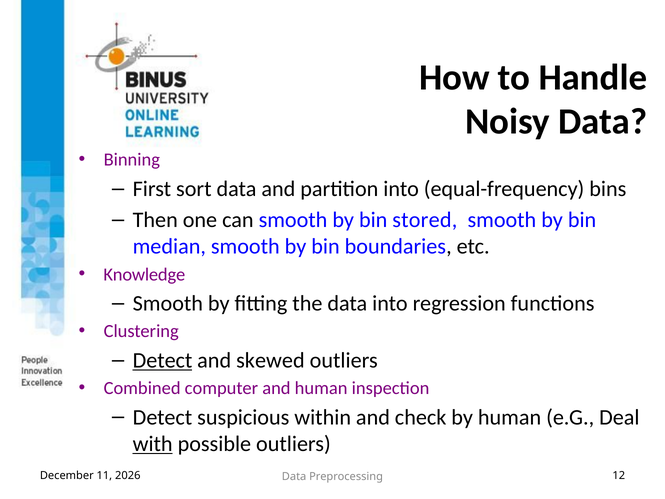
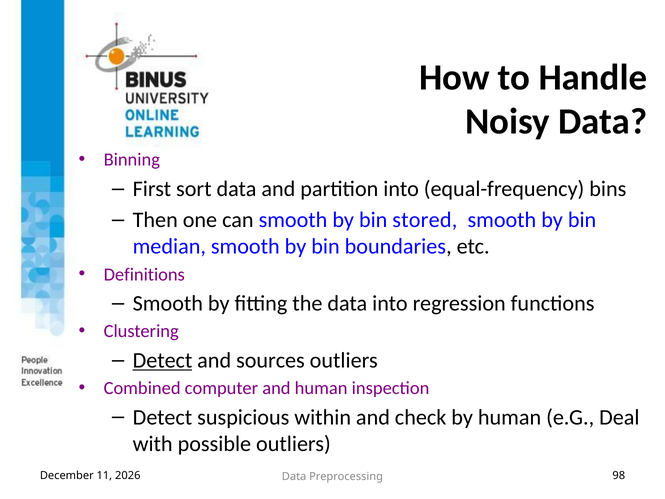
Knowledge: Knowledge -> Definitions (144, 274)
skewed: skewed -> sources (270, 360)
with underline: present -> none (153, 444)
12: 12 -> 98 (619, 475)
